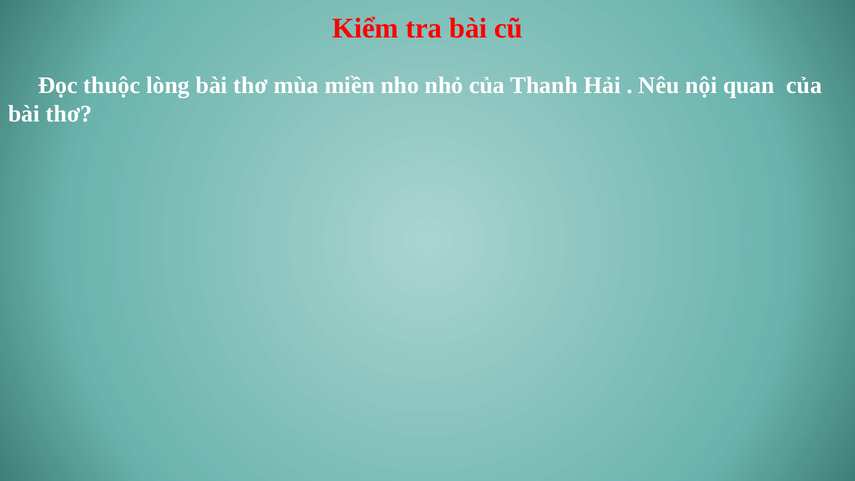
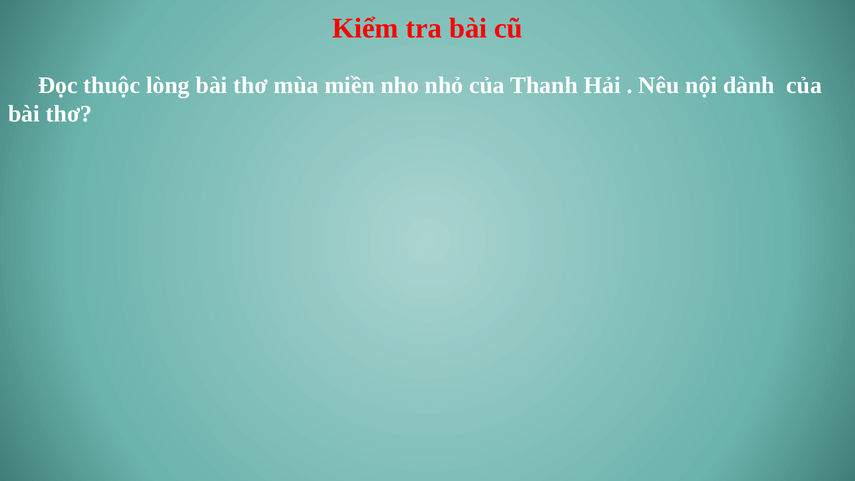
quan: quan -> dành (749, 86)
